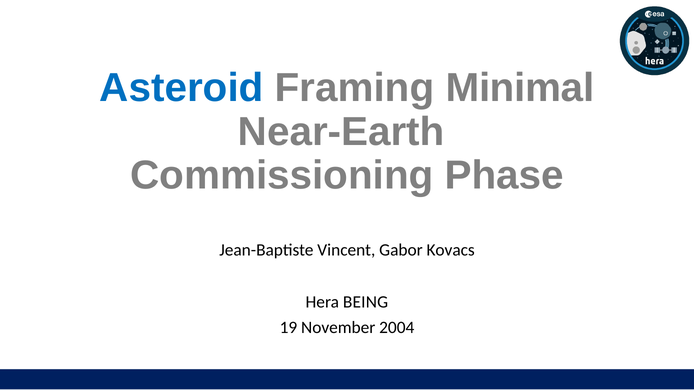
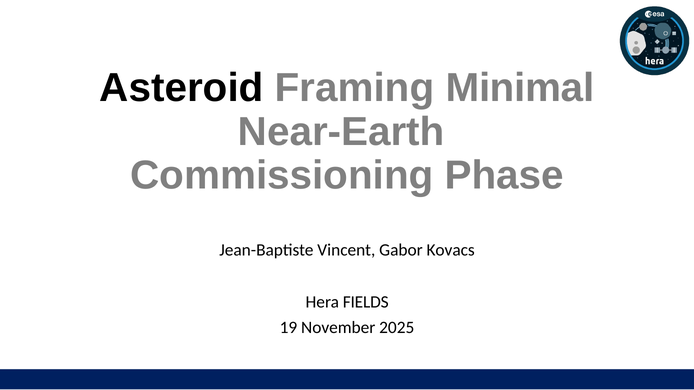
Asteroid colour: blue -> black (181, 88)
BEING: BEING -> FIELDS (366, 302)
2004: 2004 -> 2025 (397, 328)
